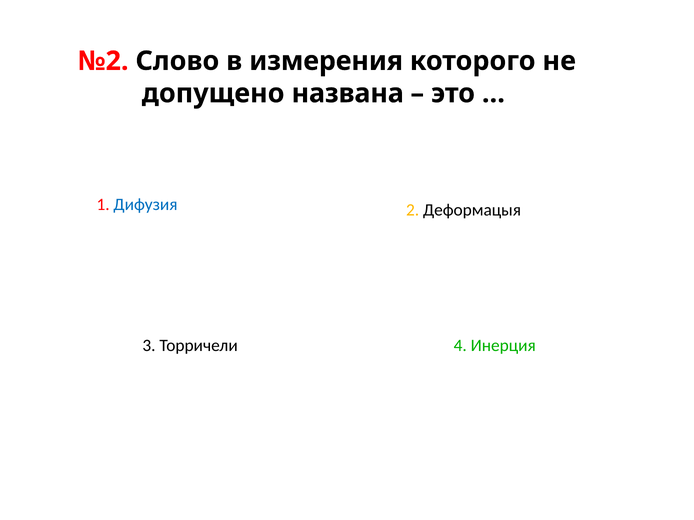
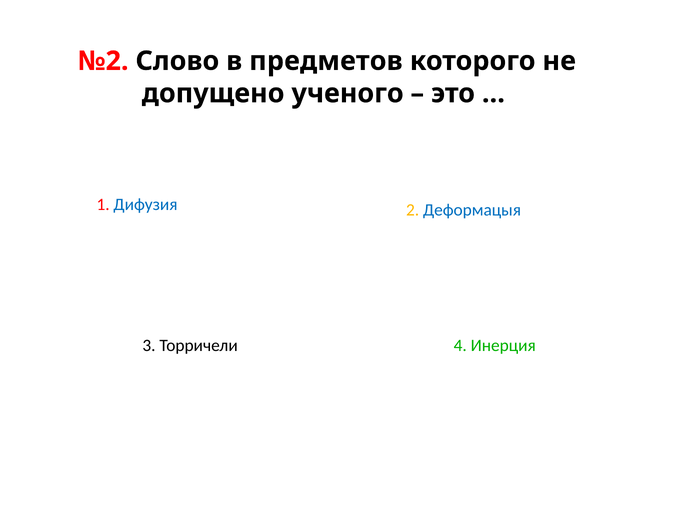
измерения: измерения -> предметов (326, 61)
названа: названа -> ученого (348, 93)
Деформацыя colour: black -> blue (472, 210)
